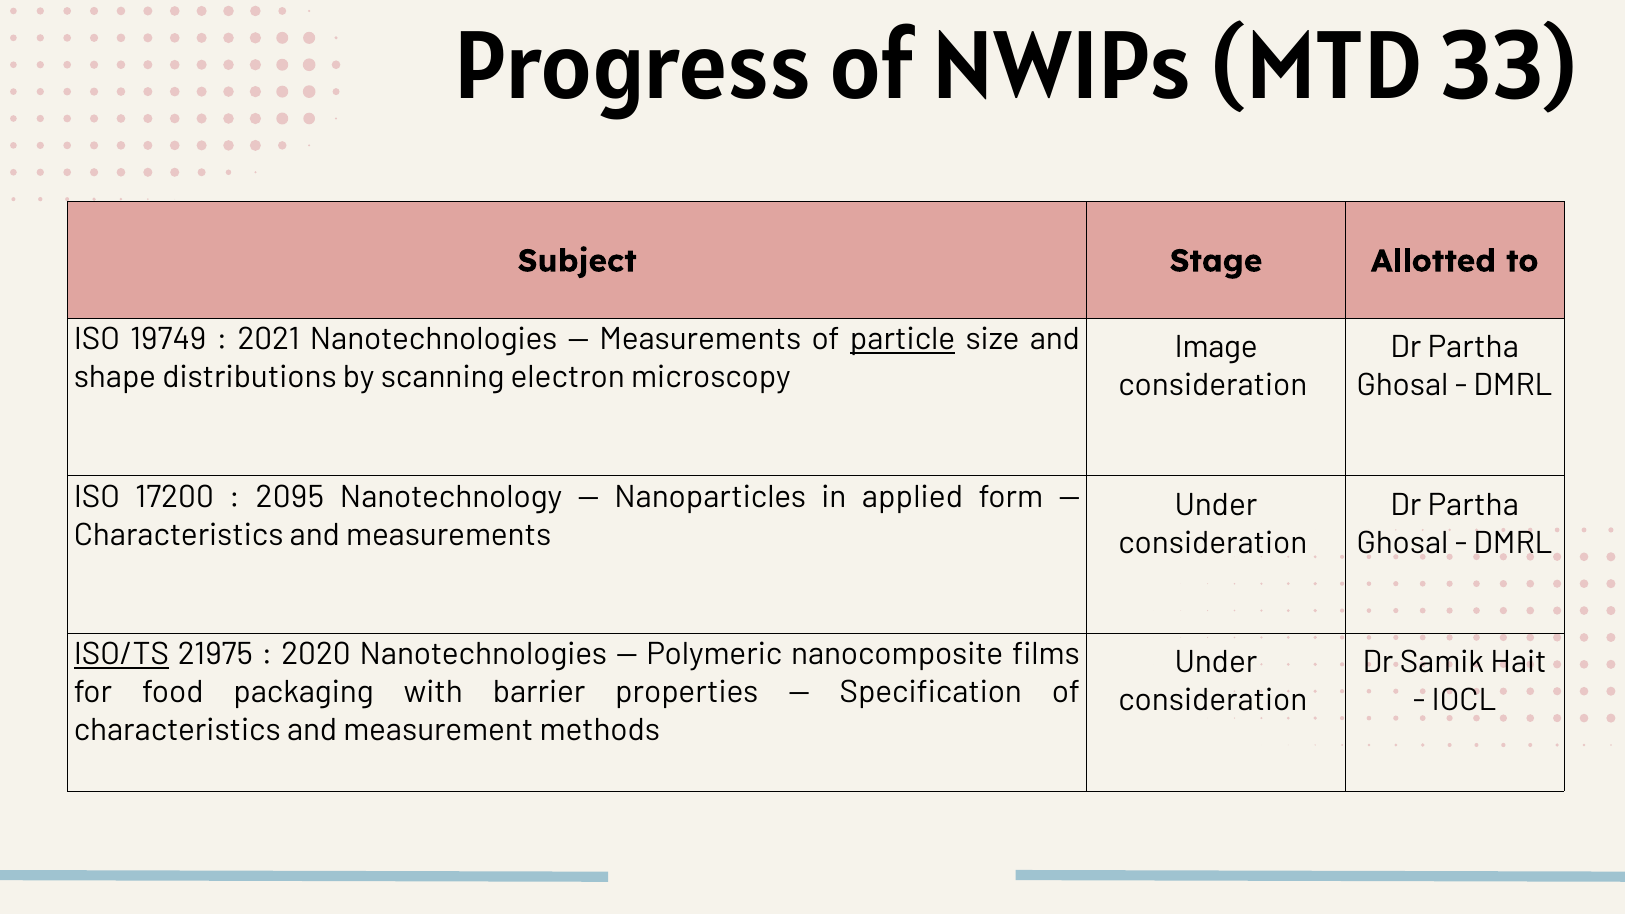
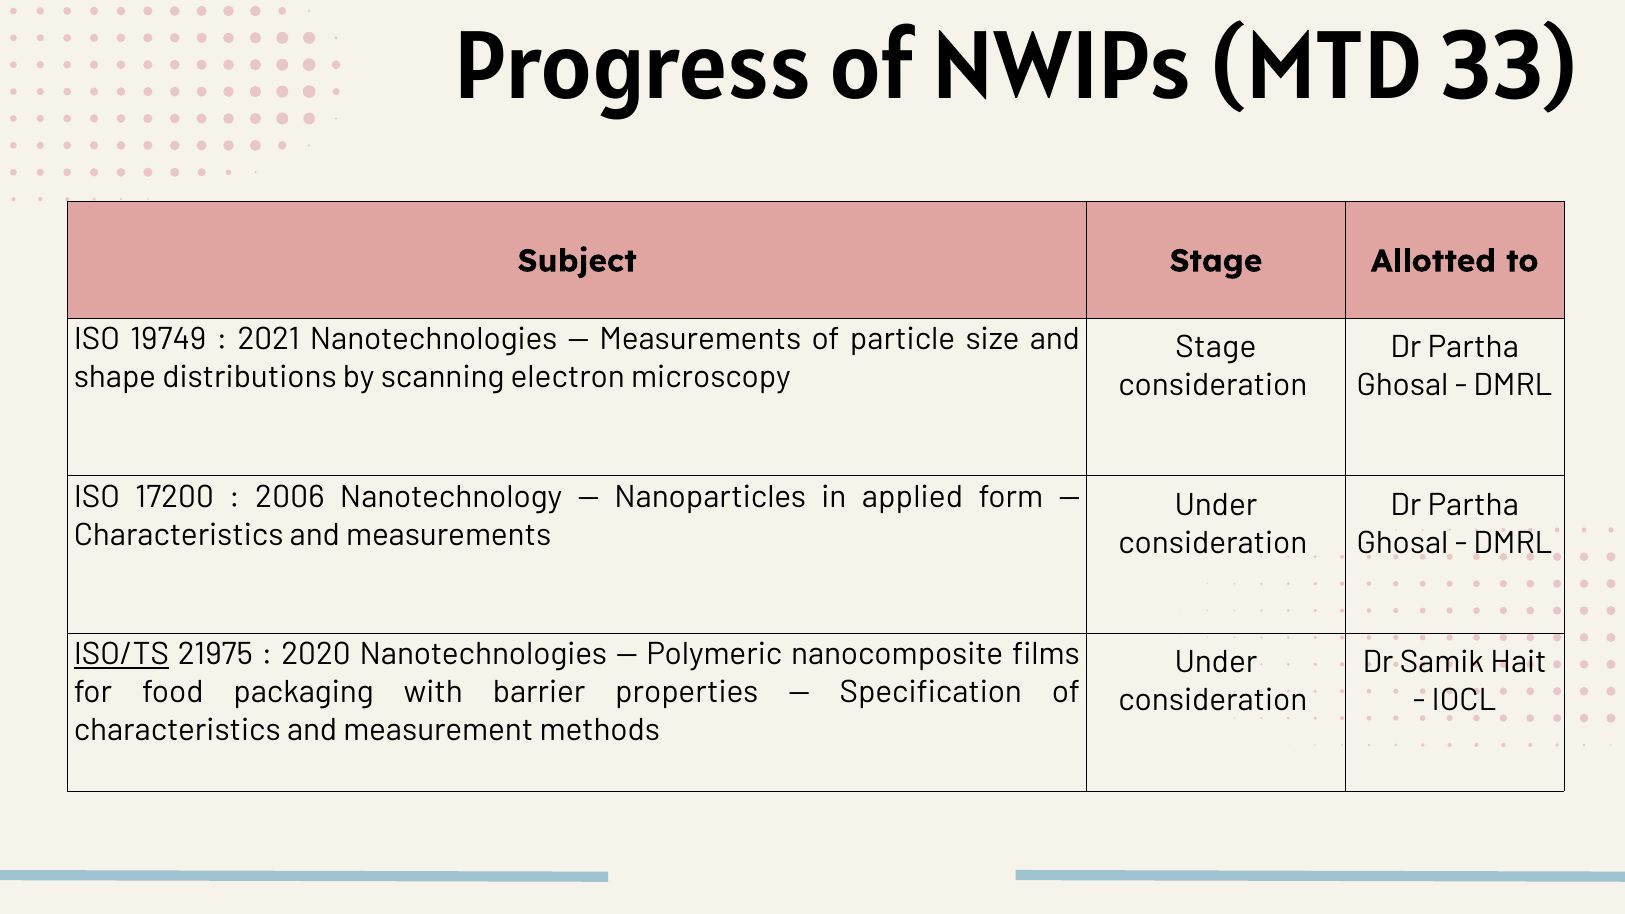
particle underline: present -> none (903, 339)
Image: Image -> Stage (1216, 347)
2095: 2095 -> 2006 (290, 497)
